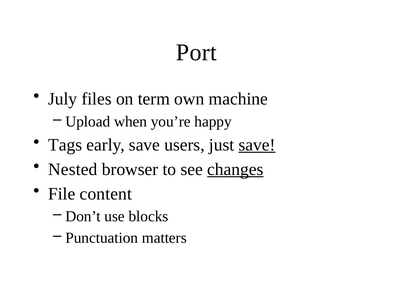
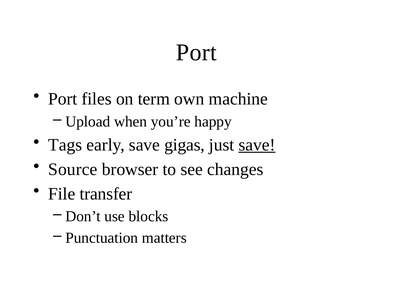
July: July -> Port (63, 99)
users: users -> gigas (185, 145)
Nested: Nested -> Source (73, 169)
changes underline: present -> none (235, 169)
content: content -> transfer (106, 194)
